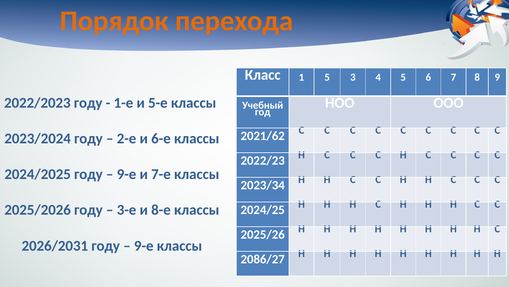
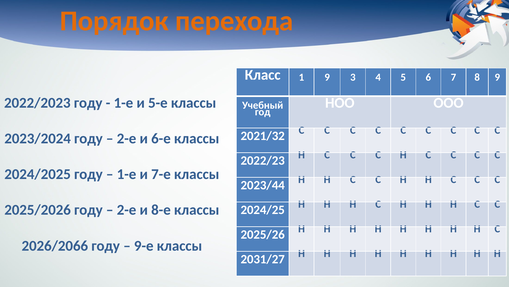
1 5: 5 -> 9 (327, 77)
2021/62: 2021/62 -> 2021/32 (263, 136)
9-е: 9-е -> 1-е (127, 174)
2023/34: 2023/34 -> 2023/44 (263, 185)
3-е: 3-е -> 2-е (127, 210)
2026/2031: 2026/2031 -> 2026/2066 (55, 245)
2086/27: 2086/27 -> 2031/27 (263, 259)
